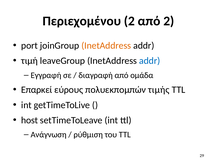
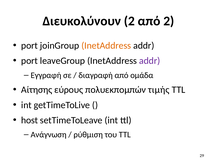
Περιεχομένου: Περιεχομένου -> Διευκολύνουν (82, 21)
τιμή: τιμή -> port (29, 61)
addr colour: blue -> purple (150, 61)
Επαρκεί: Επαρκεί -> Αίτησης (37, 90)
